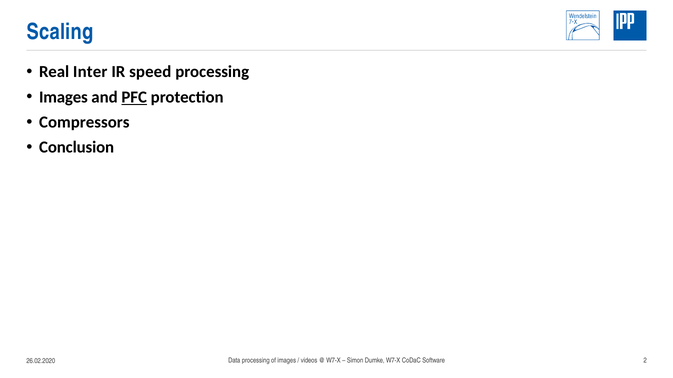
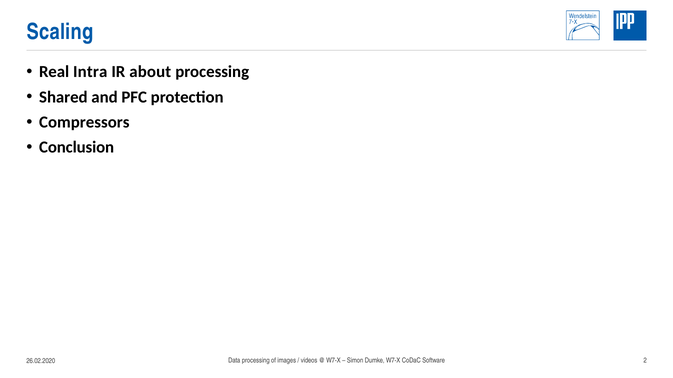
Inter: Inter -> Intra (90, 72)
speed: speed -> about (150, 72)
Images: Images -> Shared (63, 97)
PFC underline: present -> none (134, 97)
